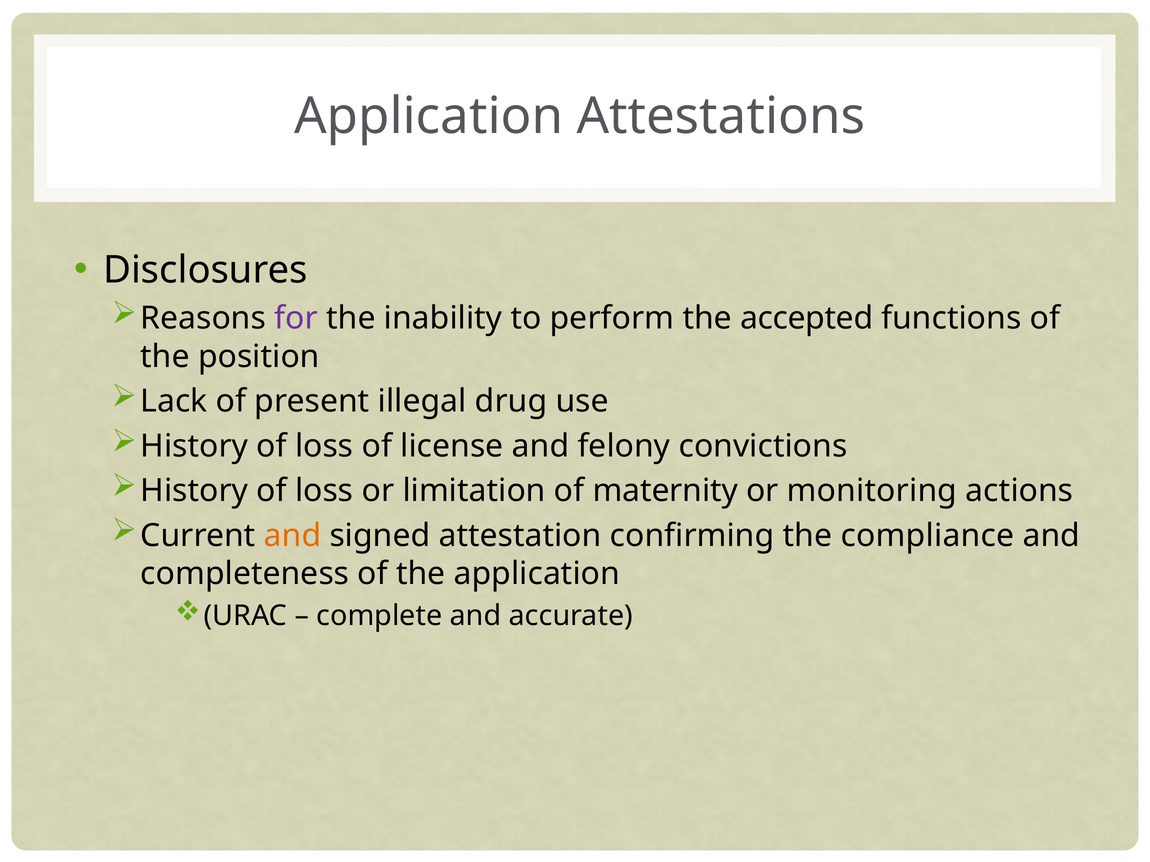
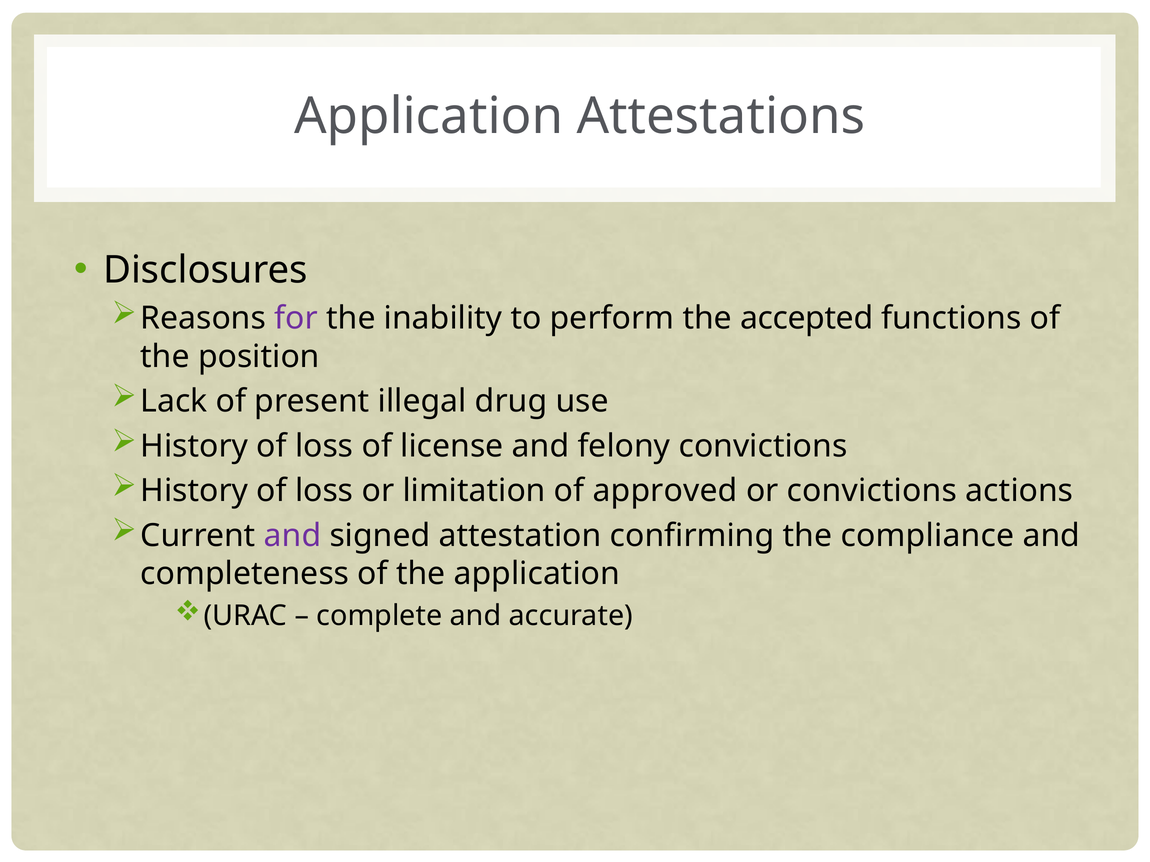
maternity: maternity -> approved (665, 491)
or monitoring: monitoring -> convictions (872, 491)
and colour: orange -> purple (293, 536)
